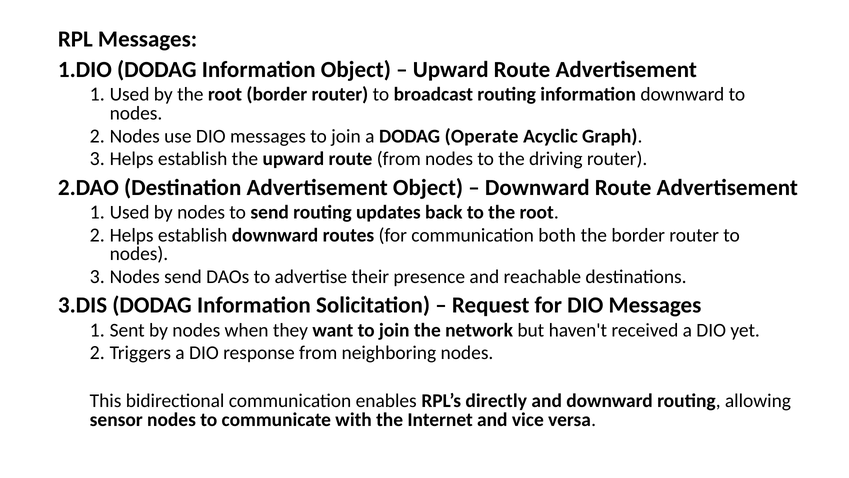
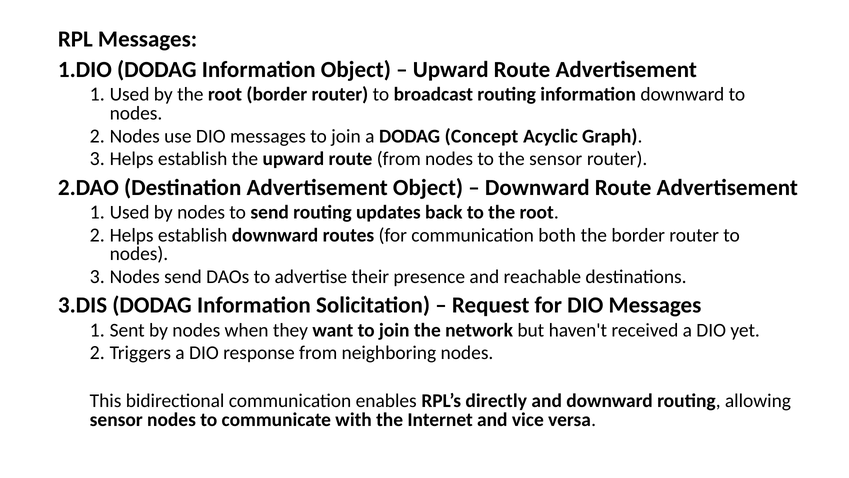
Operate: Operate -> Concept (482, 136)
the driving: driving -> sensor (556, 159)
